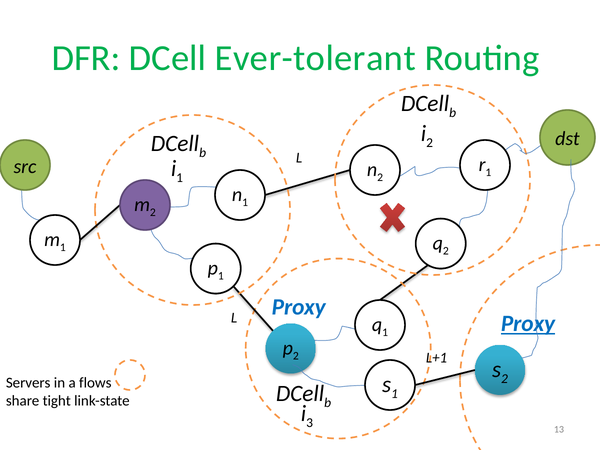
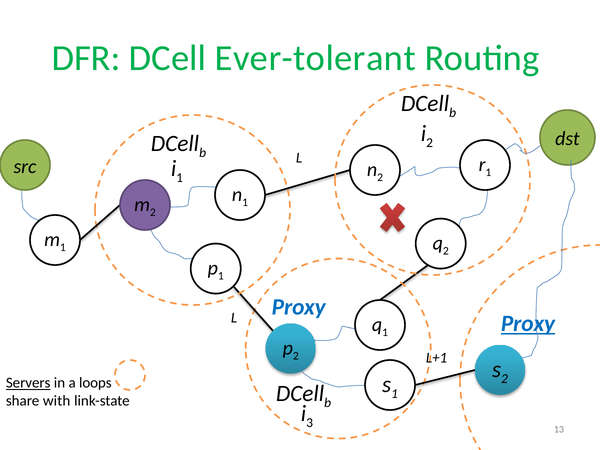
Servers underline: none -> present (28, 383)
flows: flows -> loops (95, 383)
tight: tight -> with (57, 401)
